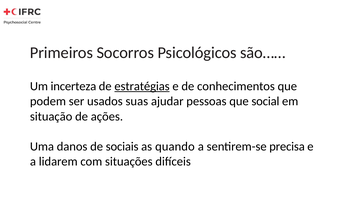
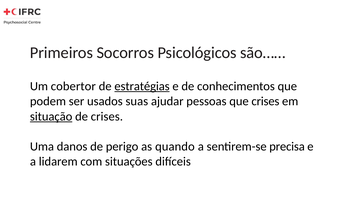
incerteza: incerteza -> cobertor (73, 86)
que social: social -> crises (265, 101)
situação underline: none -> present (51, 116)
de ações: ações -> crises (107, 116)
sociais: sociais -> perigo (122, 146)
